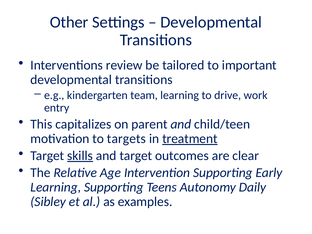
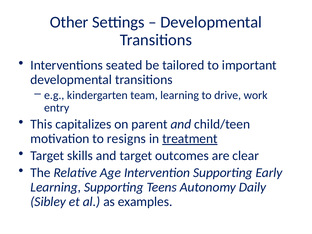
review: review -> seated (124, 65)
targets: targets -> resigns (126, 139)
skills underline: present -> none (80, 156)
